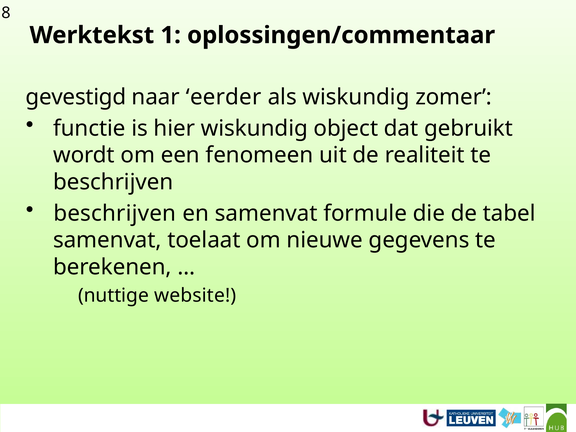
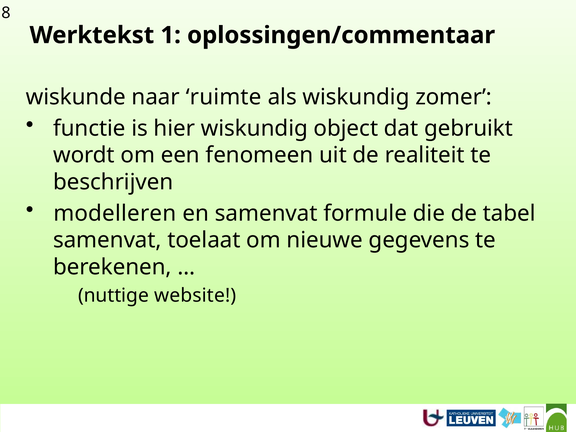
gevestigd: gevestigd -> wiskunde (76, 97)
eerder: eerder -> ruimte (224, 97)
beschrijven: beschrijven -> modelleren (115, 213)
